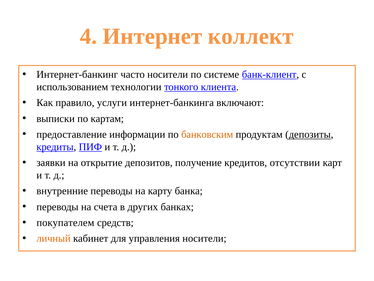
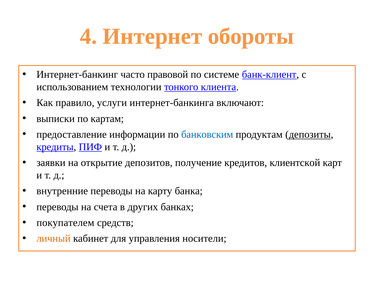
коллект: коллект -> обороты (251, 36)
часто носители: носители -> правовой (168, 74)
банковским colour: orange -> blue (207, 134)
отсутствии: отсутствии -> клиентской (295, 162)
